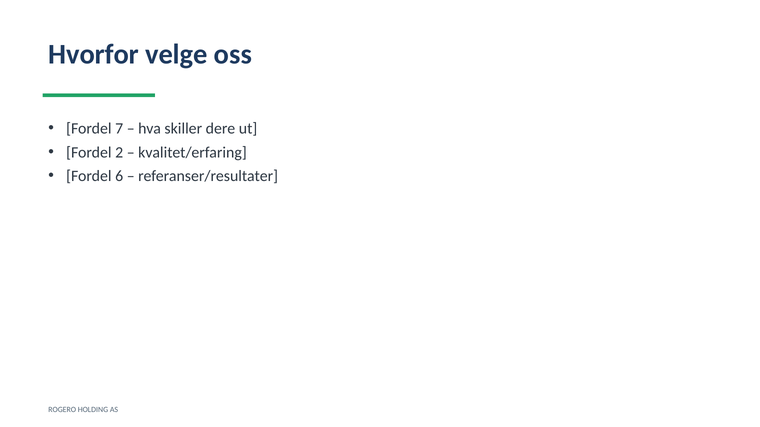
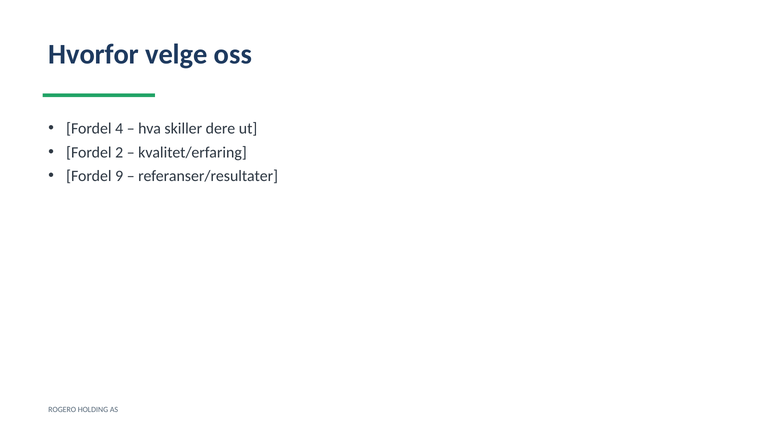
7: 7 -> 4 (119, 129)
6: 6 -> 9 (119, 176)
